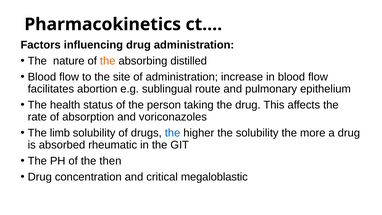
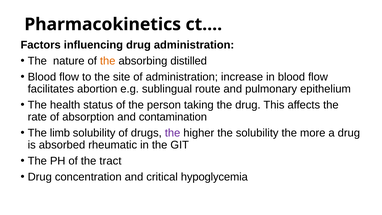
voriconazoles: voriconazoles -> contamination (173, 117)
the colour: blue -> purple (173, 133)
then: then -> tract (110, 161)
megaloblastic: megaloblastic -> hypoglycemia (214, 177)
